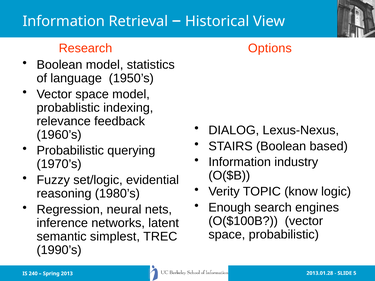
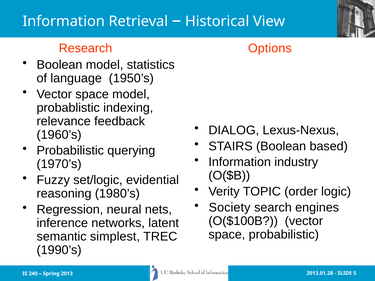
know: know -> order (301, 192)
Enough: Enough -> Society (230, 208)
